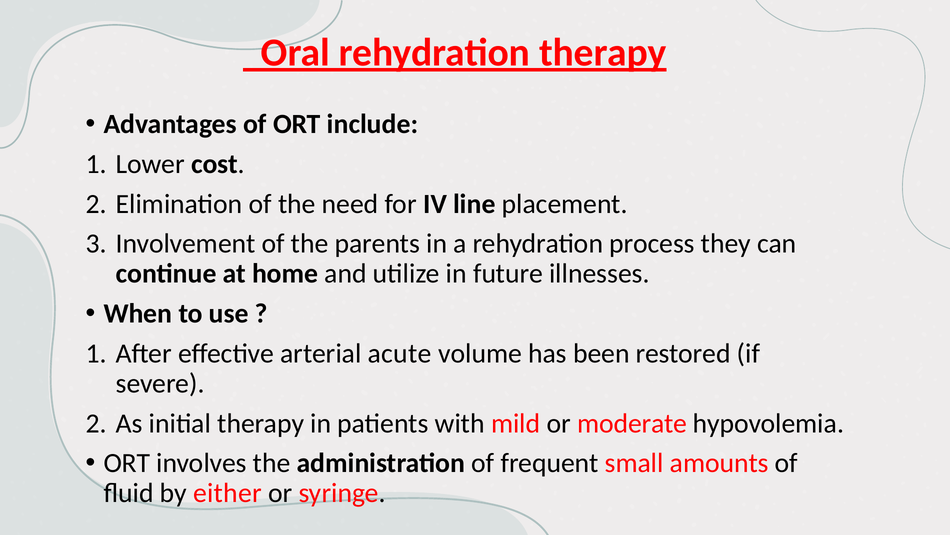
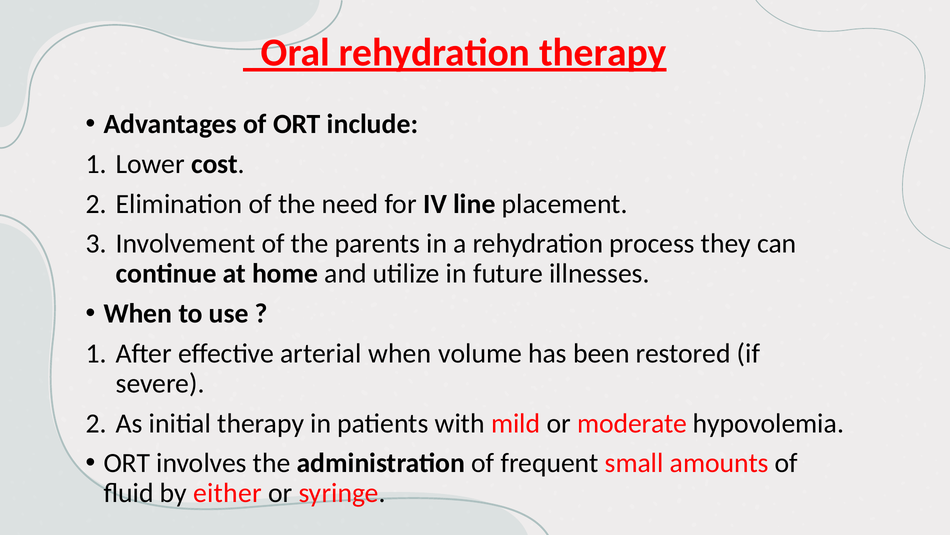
arterial acute: acute -> when (400, 353)
